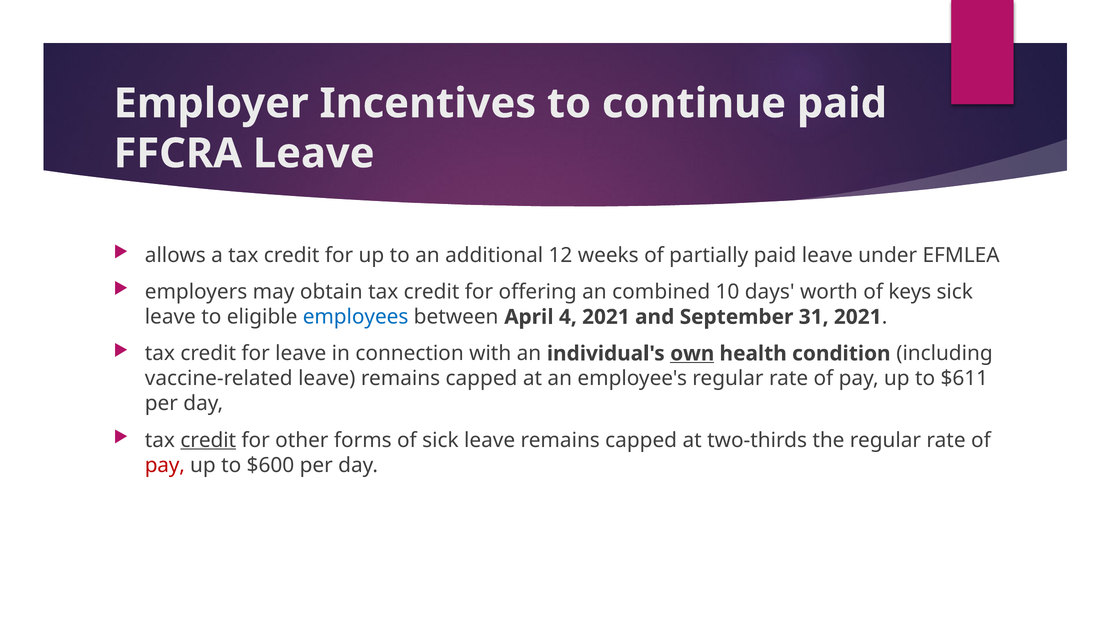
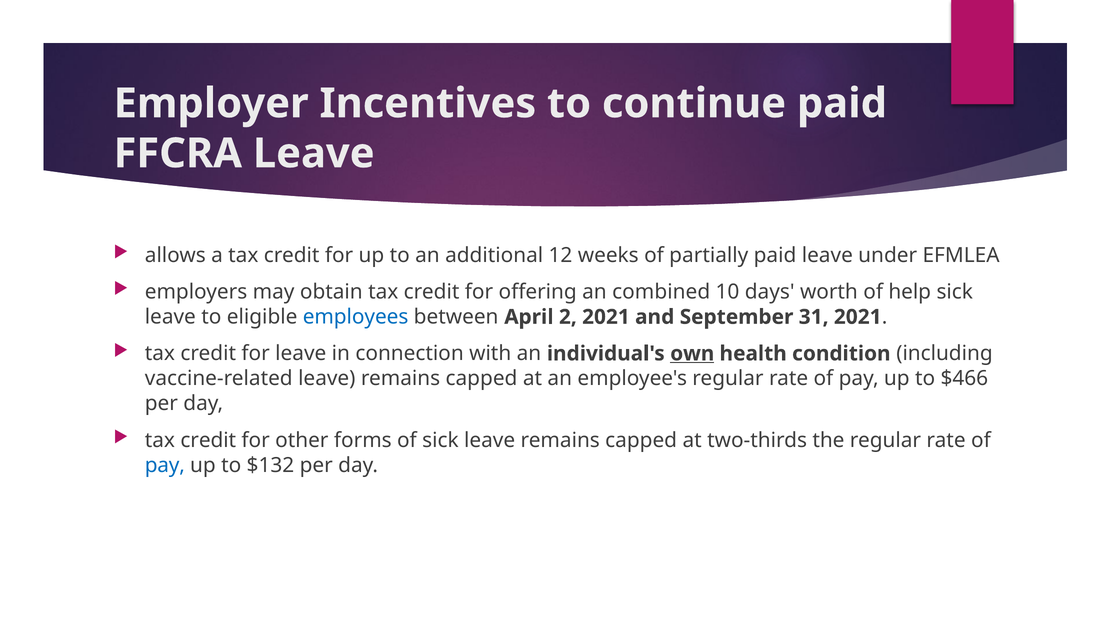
keys: keys -> help (910, 292)
4: 4 -> 2 (568, 317)
$611: $611 -> $466 (964, 379)
credit underline: present -> none (208, 440)
pay colour: red -> blue (165, 465)
$600: $600 -> $132 (270, 465)
